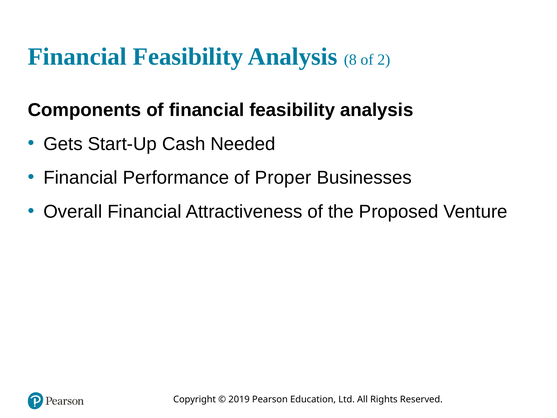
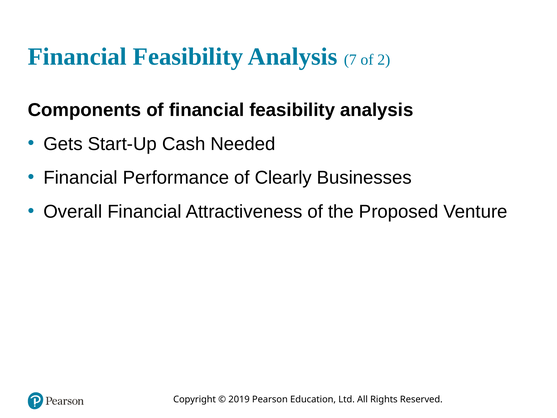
8: 8 -> 7 (350, 60)
Proper: Proper -> Clearly (283, 178)
